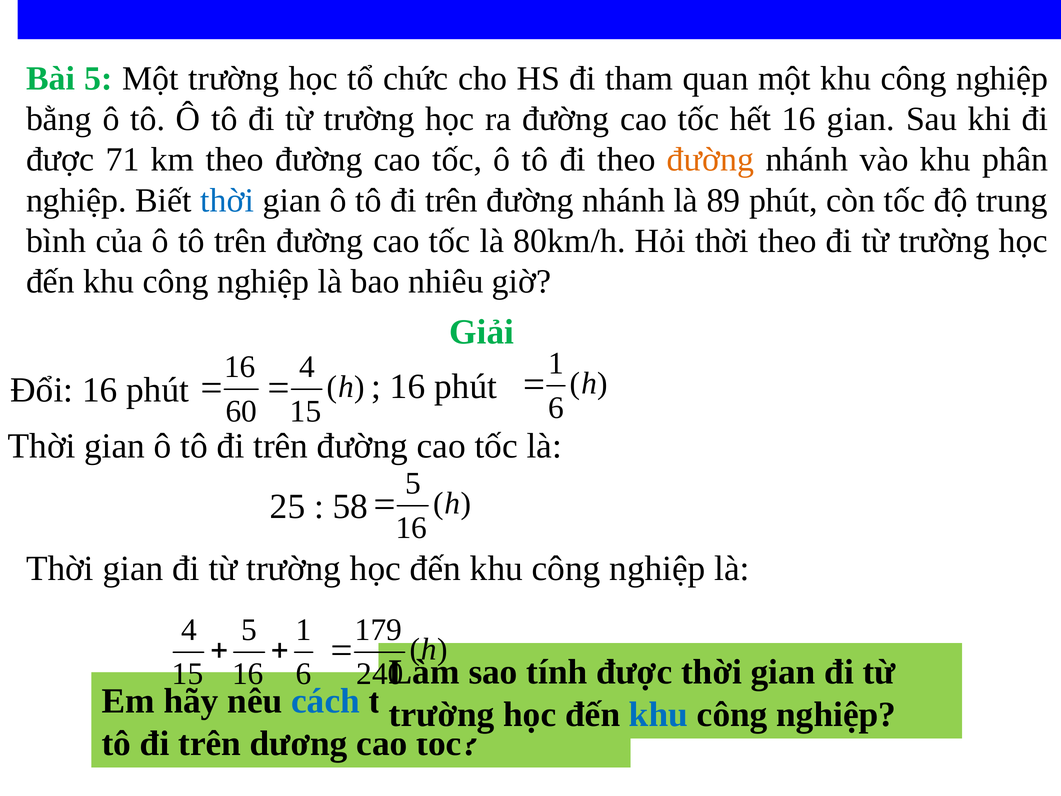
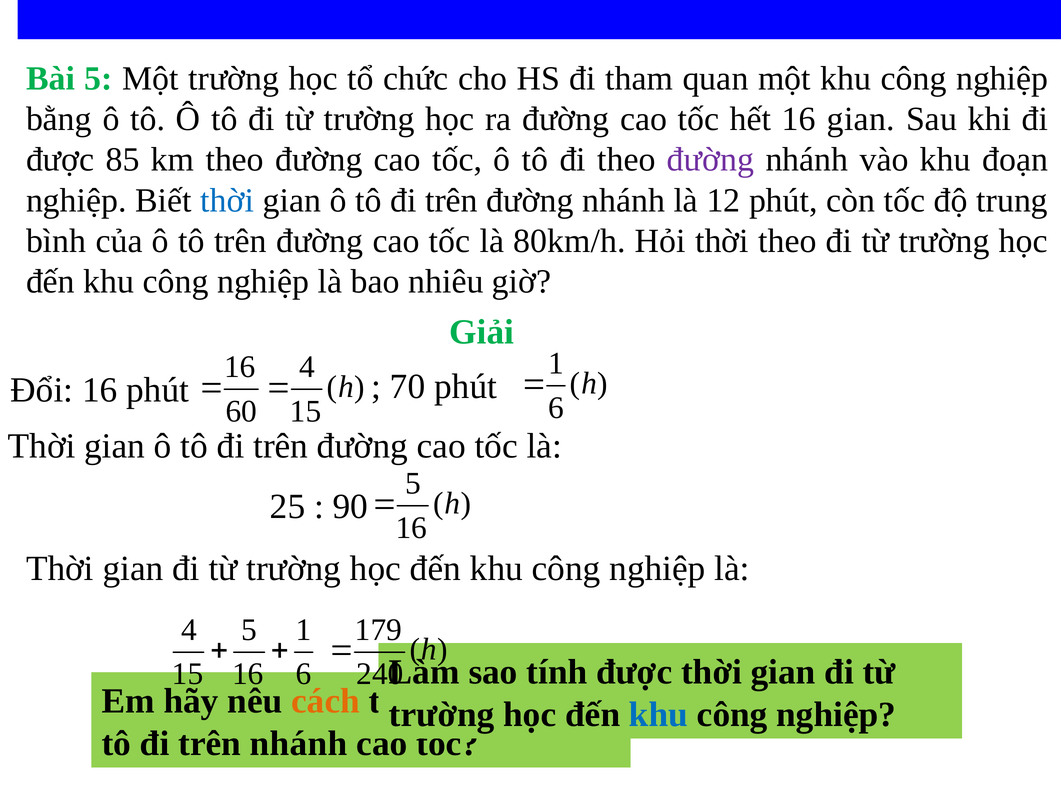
71: 71 -> 85 (123, 160)
đường colour: orange -> purple (711, 160)
phân: phân -> đoạn (1015, 160)
89: 89 -> 12 (723, 200)
16: 16 -> 70 (408, 386)
58: 58 -> 90 (350, 506)
cách colour: blue -> orange (326, 701)
trên dương: dương -> nhánh (299, 743)
